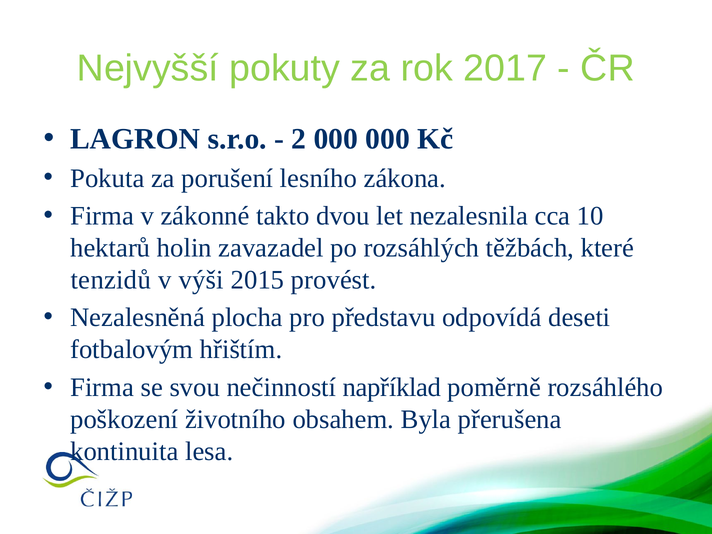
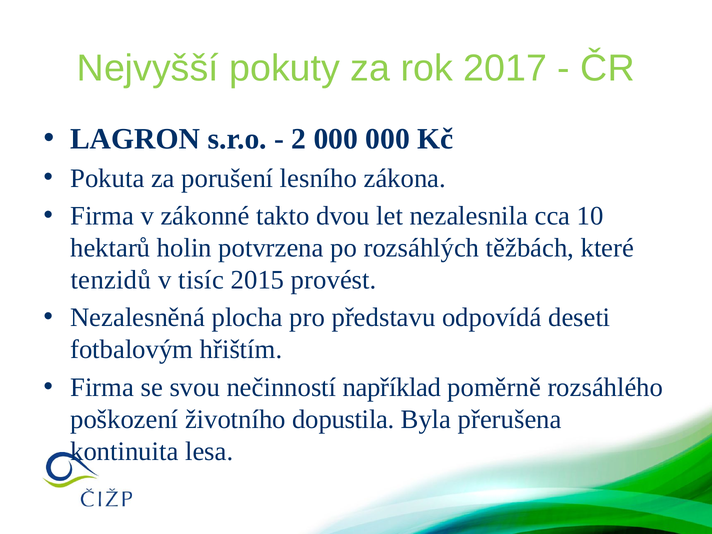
zavazadel: zavazadel -> potvrzena (271, 248)
výši: výši -> tisíc (201, 280)
obsahem: obsahem -> dopustila (343, 419)
